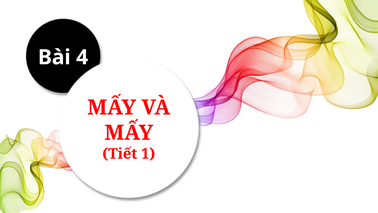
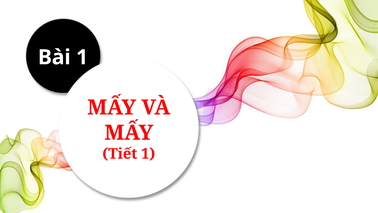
Bài 4: 4 -> 1 (82, 57)
